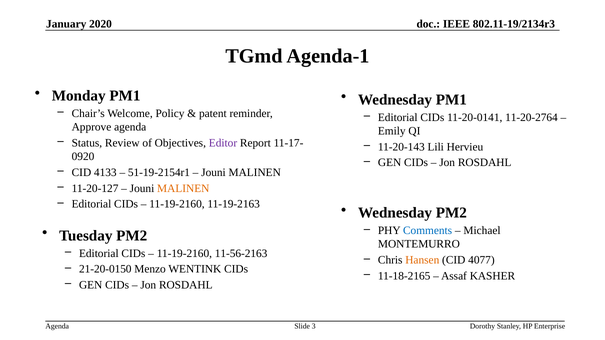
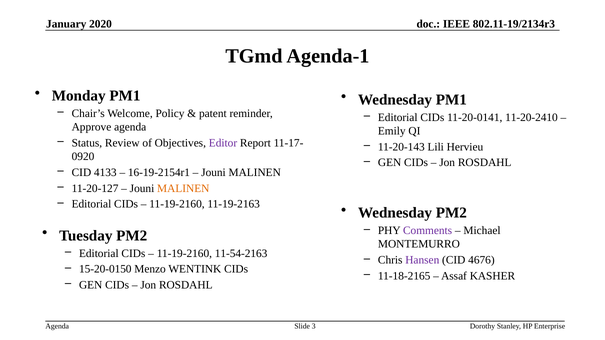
11-20-2764: 11-20-2764 -> 11-20-2410 (532, 117)
51-19-2154r1: 51-19-2154r1 -> 16-19-2154r1 (159, 173)
Comments colour: blue -> purple (428, 231)
11-56-2163: 11-56-2163 -> 11-54-2163 (241, 254)
Hansen colour: orange -> purple (422, 260)
4077: 4077 -> 4676 (481, 260)
21-20-0150: 21-20-0150 -> 15-20-0150 (105, 269)
